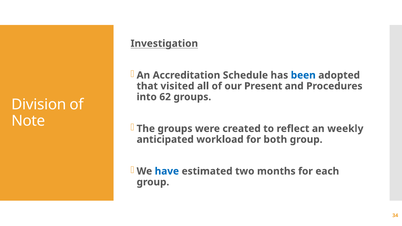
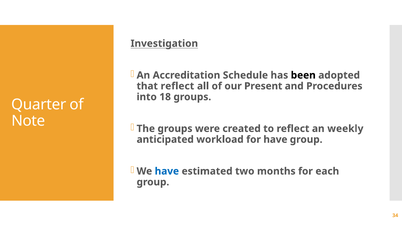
been colour: blue -> black (303, 75)
that visited: visited -> reflect (177, 86)
62: 62 -> 18 (165, 97)
Division: Division -> Quarter (39, 105)
for both: both -> have (275, 140)
